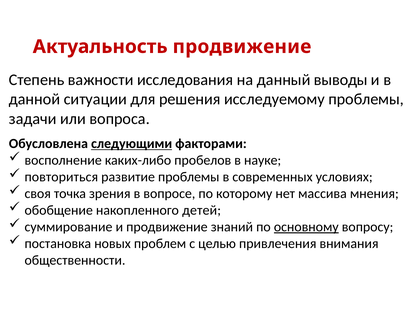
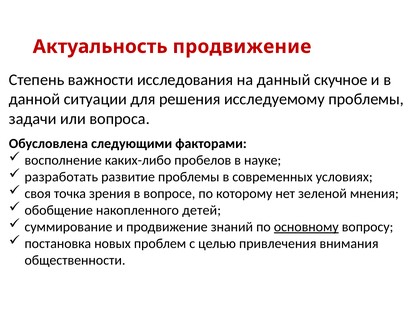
выводы: выводы -> скучное (341, 80)
следующими underline: present -> none (132, 144)
повториться: повториться -> разработать (61, 177)
массива: массива -> зеленой (322, 194)
